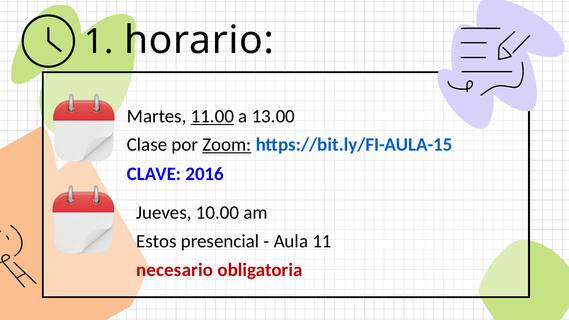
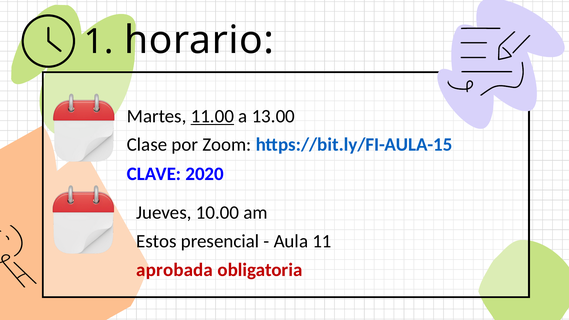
Zoom underline: present -> none (227, 145)
2016: 2016 -> 2020 (205, 174)
necesario: necesario -> aprobada (175, 270)
